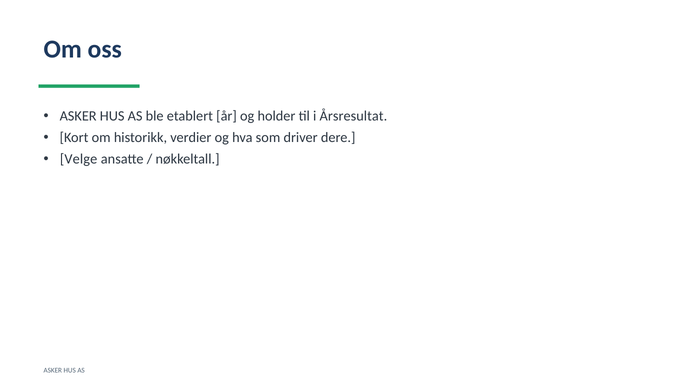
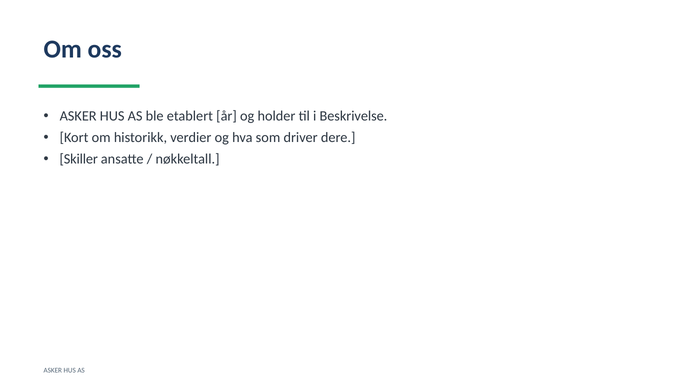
Årsresultat: Årsresultat -> Beskrivelse (353, 116)
Velge: Velge -> Skiller (79, 159)
